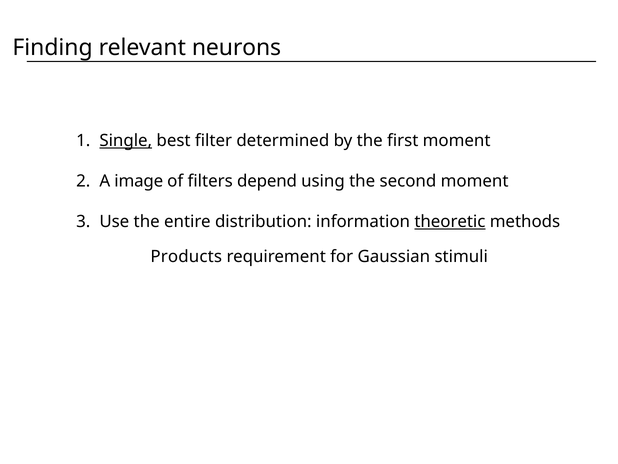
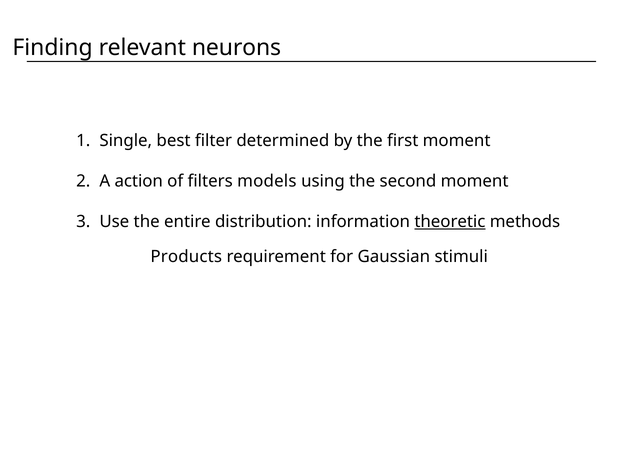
Single underline: present -> none (126, 140)
image: image -> action (139, 181)
depend: depend -> models (267, 181)
